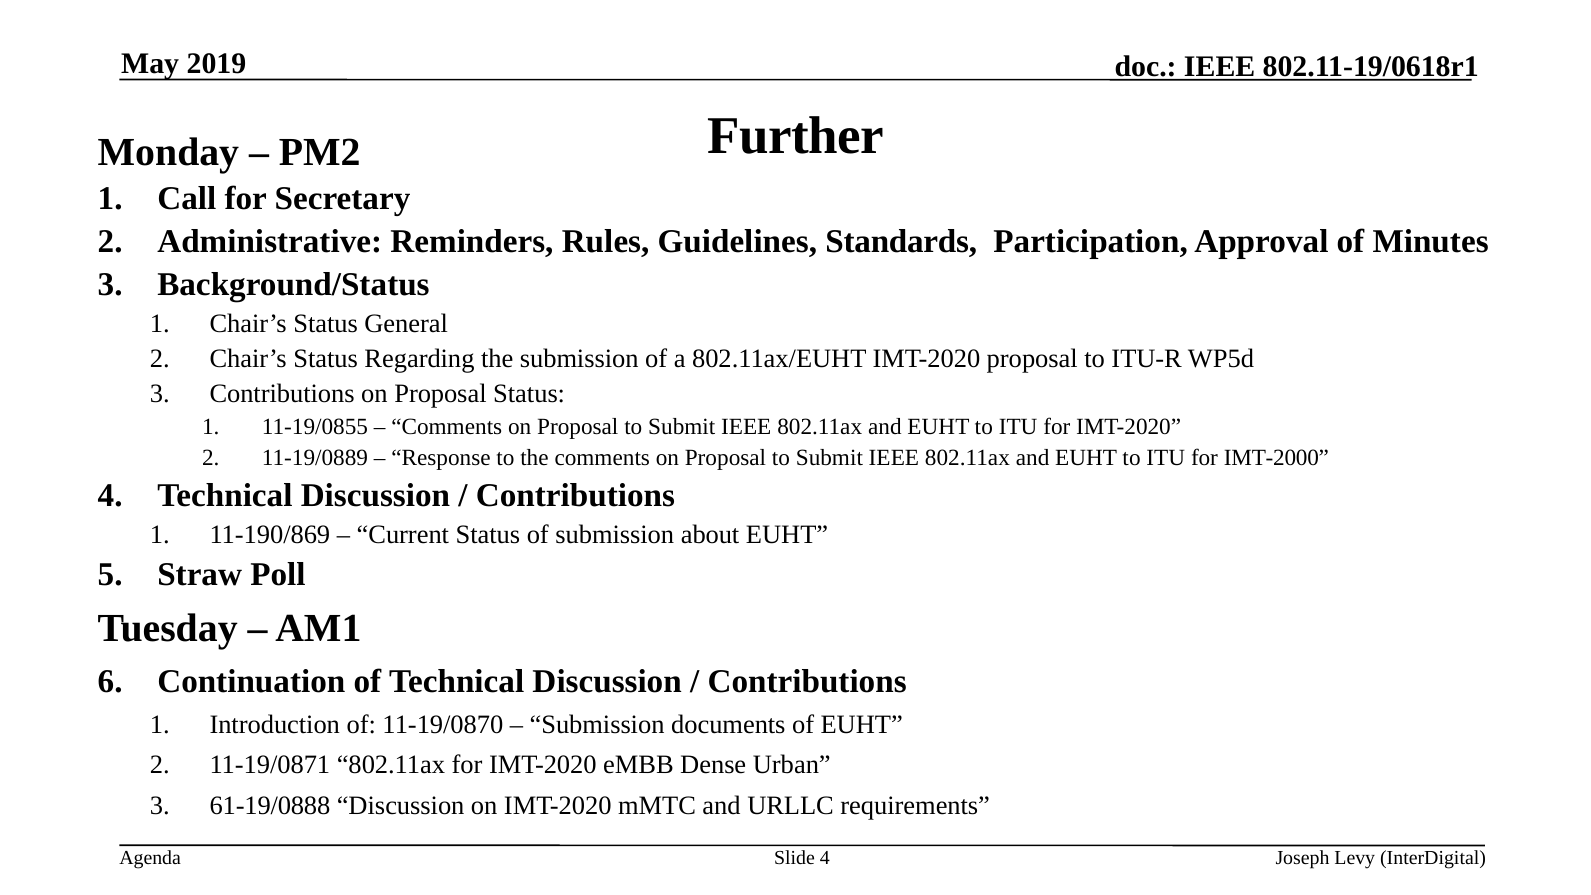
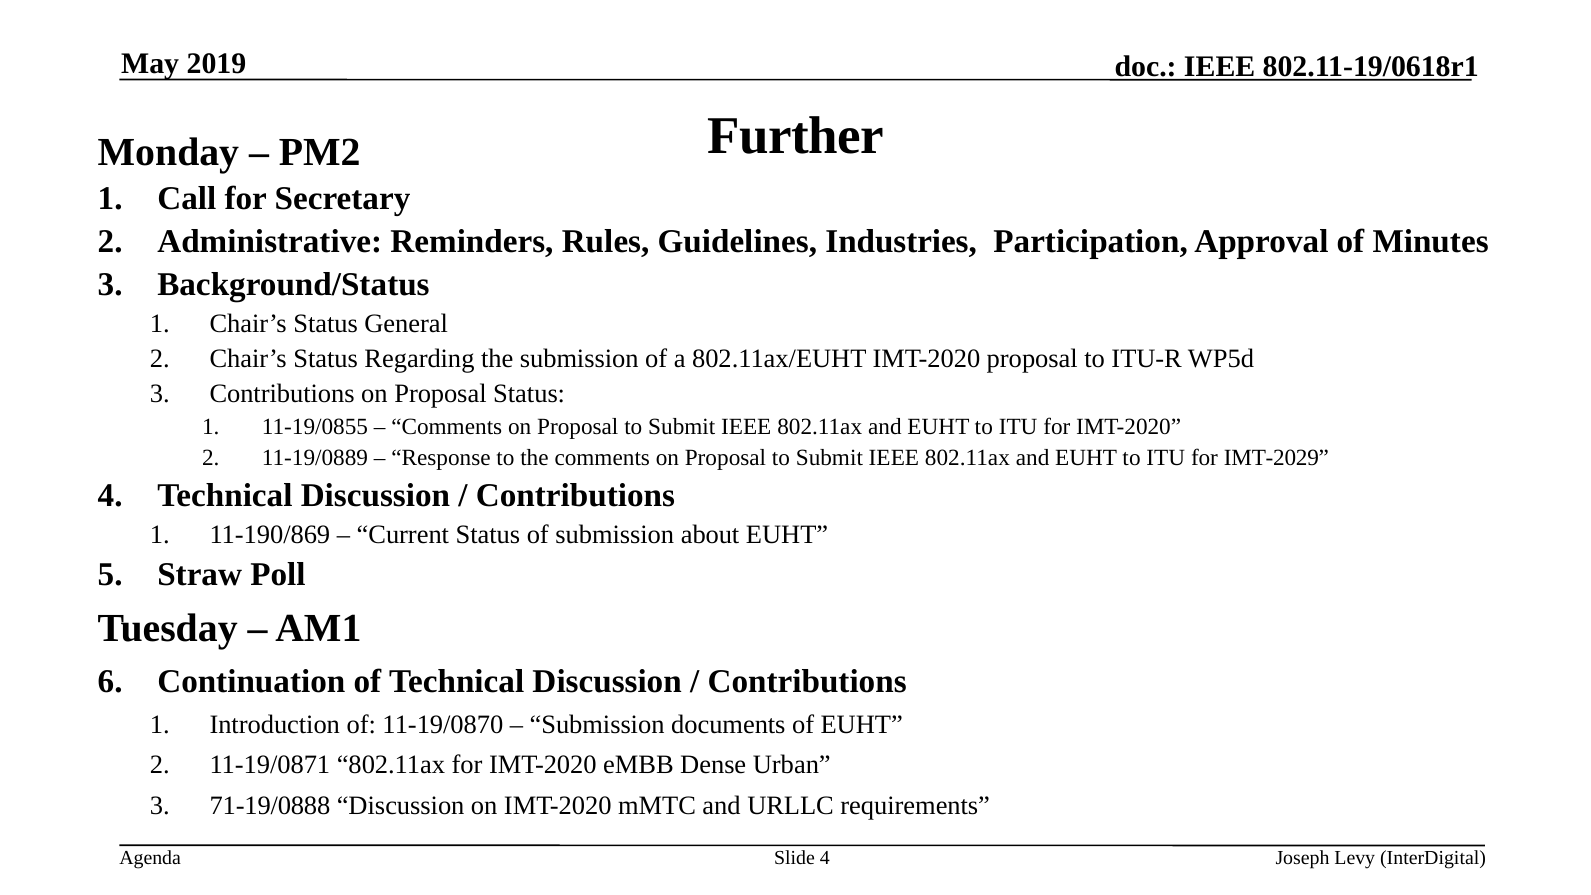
Standards: Standards -> Industries (901, 242)
IMT-2000: IMT-2000 -> IMT-2029 (1276, 458)
61-19/0888: 61-19/0888 -> 71-19/0888 (270, 805)
